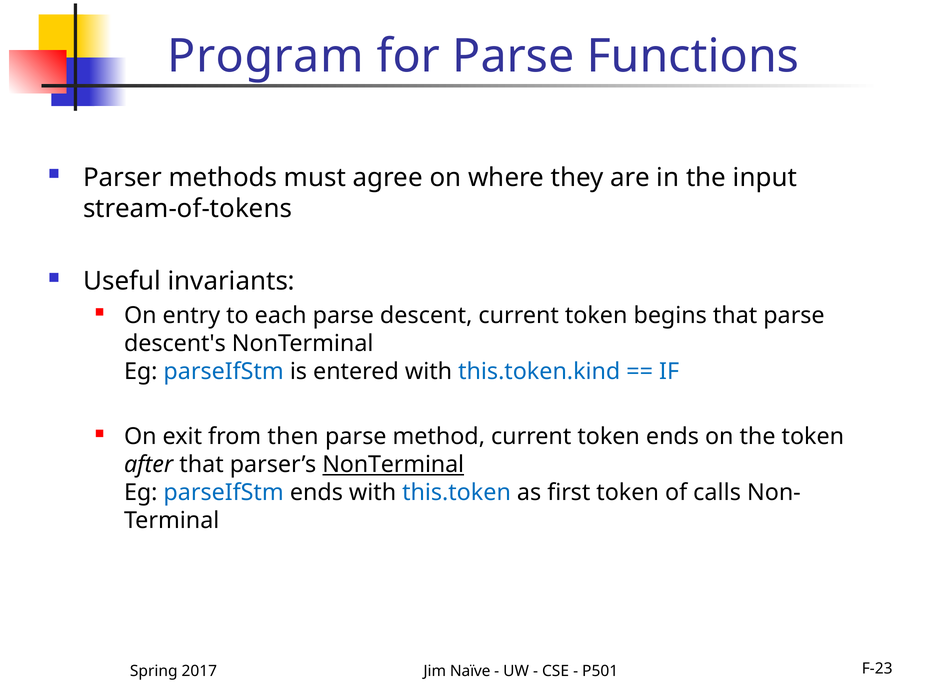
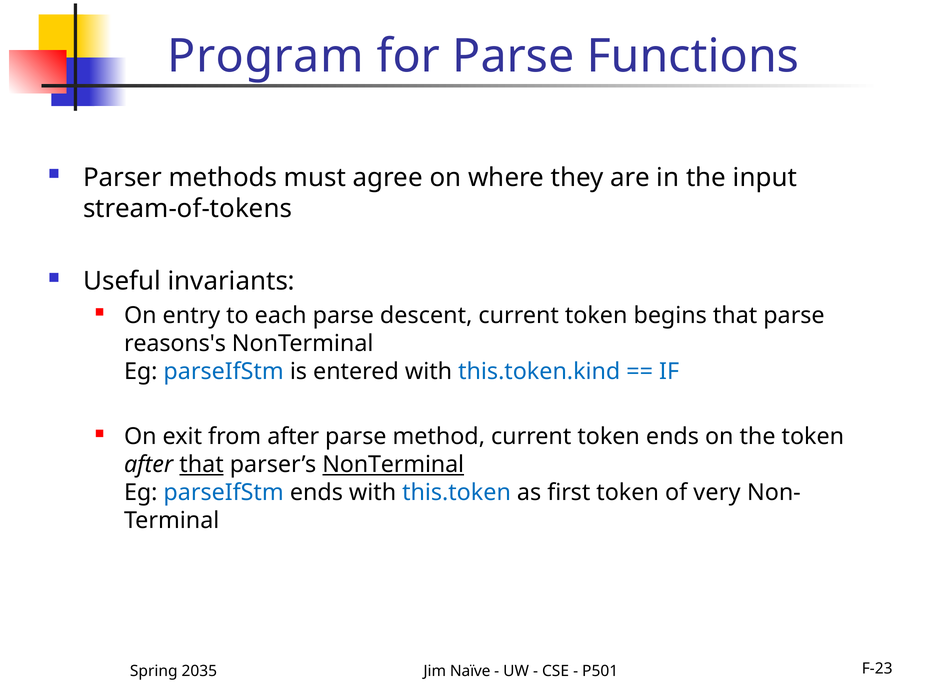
descent's: descent's -> reasons's (175, 343)
from then: then -> after (293, 437)
that underline: none -> present (202, 465)
calls: calls -> very (717, 493)
2017: 2017 -> 2035 (199, 671)
